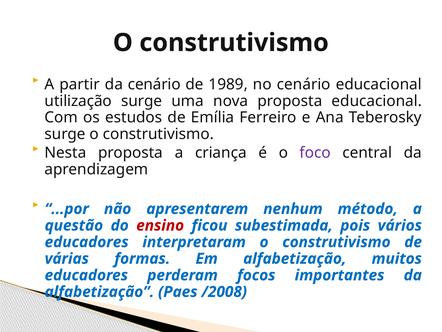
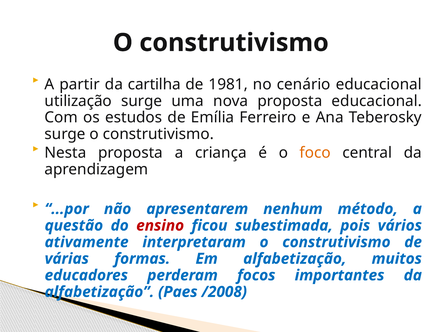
da cenário: cenário -> cartilha (154, 84)
1989: 1989 -> 1981 (228, 84)
foco colour: purple -> orange (315, 153)
educadores: educadores -> ativamente (87, 242)
